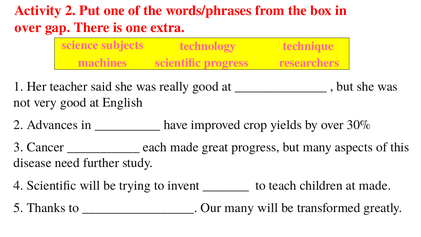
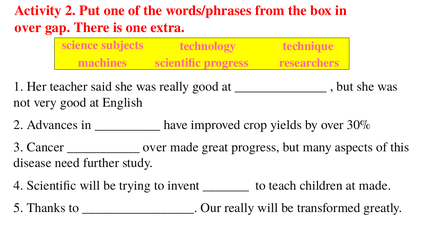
each: each -> over (155, 147)
Our many: many -> really (239, 208)
